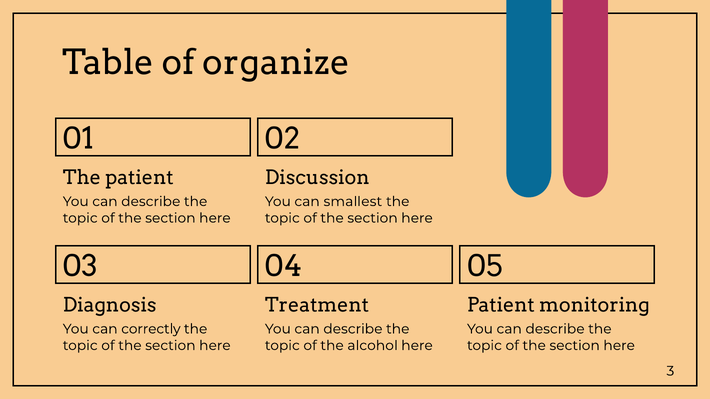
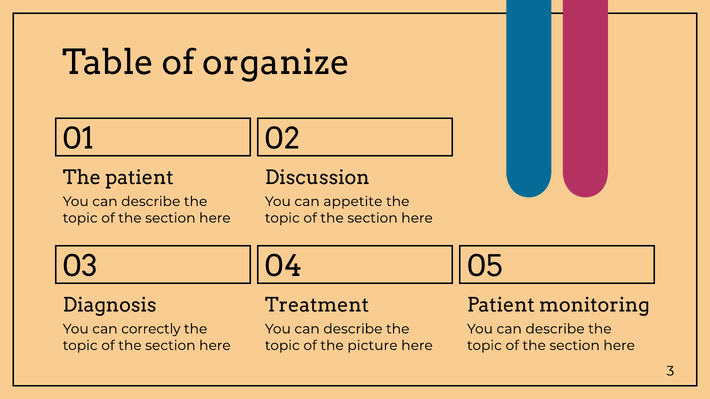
smallest: smallest -> appetite (353, 202)
alcohol: alcohol -> picture (372, 346)
